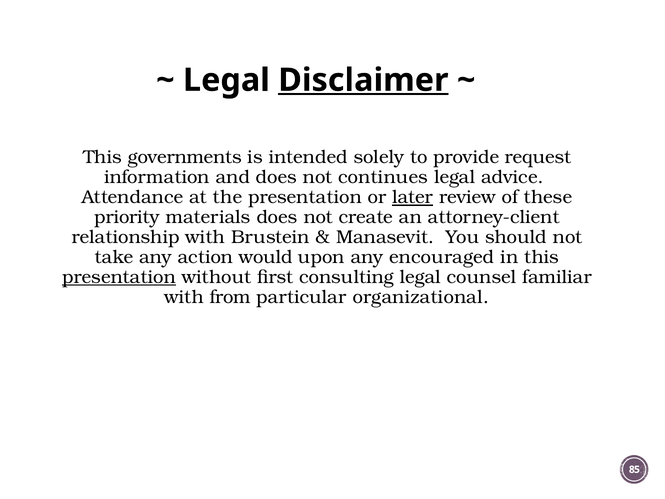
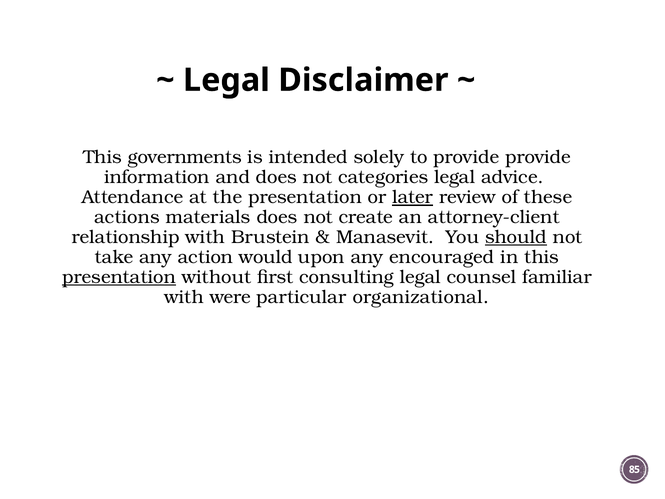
Disclaimer underline: present -> none (363, 80)
provide request: request -> provide (538, 157)
continues: continues -> categories (383, 177)
priority: priority -> actions (127, 217)
should underline: none -> present (516, 237)
from: from -> were (230, 297)
